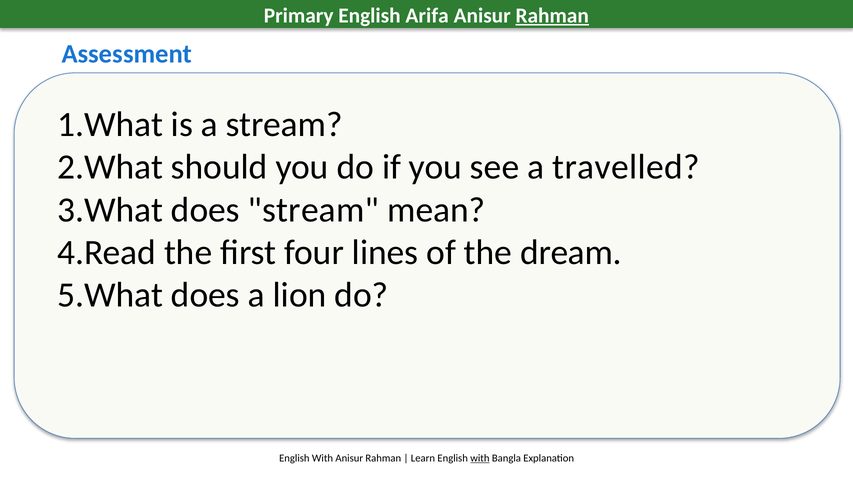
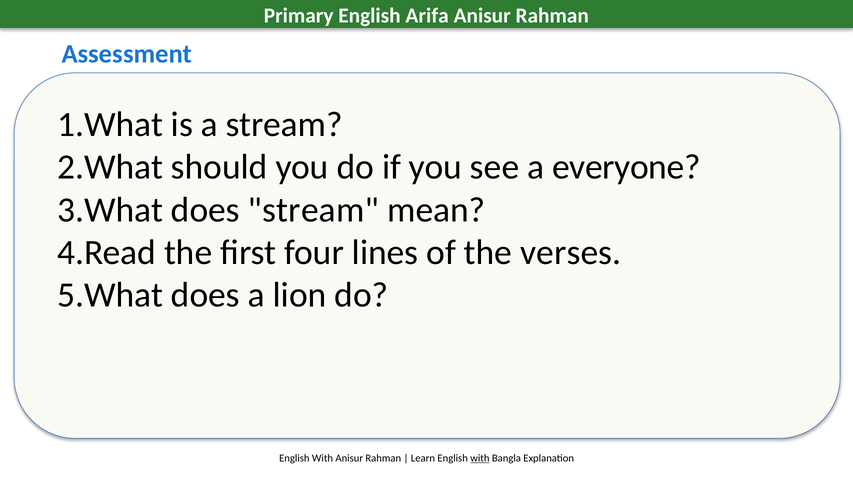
Rahman underline: present -> none (552, 15)
travelled: travelled -> everyone (626, 167)
dream: dream -> verses (571, 252)
